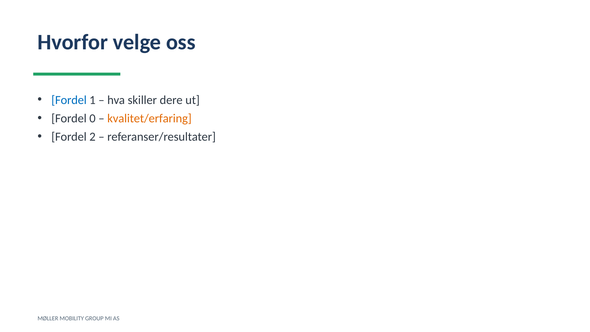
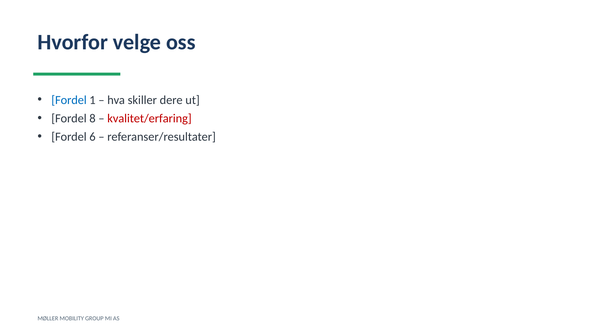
0: 0 -> 8 (93, 118)
kvalitet/erfaring colour: orange -> red (149, 118)
2: 2 -> 6 (93, 137)
